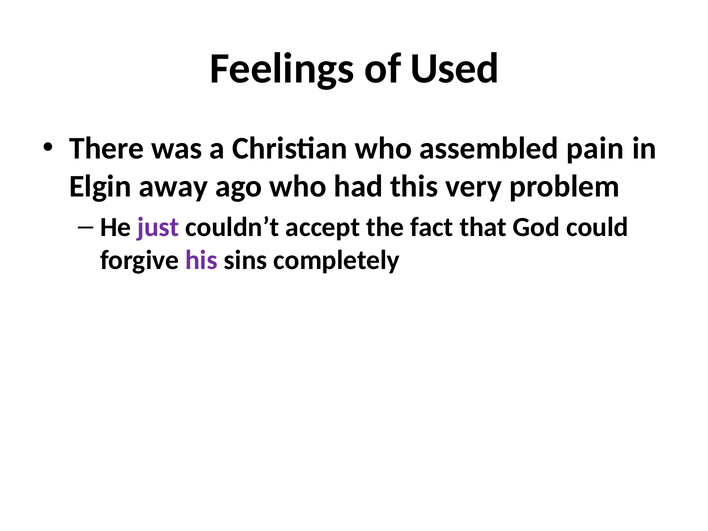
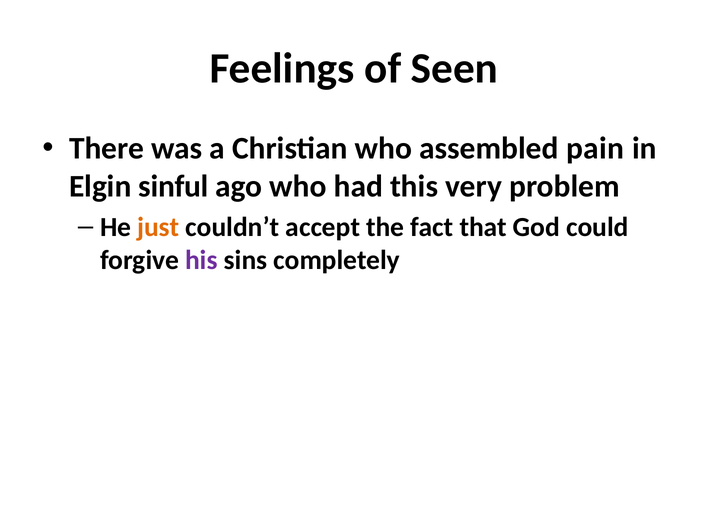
Used: Used -> Seen (454, 69)
away: away -> sinful (173, 186)
just colour: purple -> orange (158, 227)
